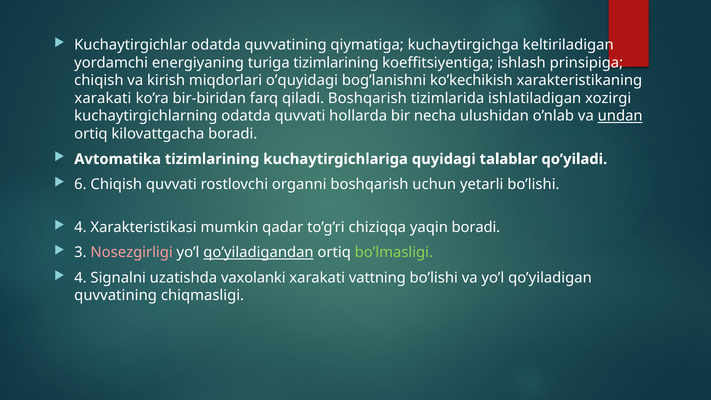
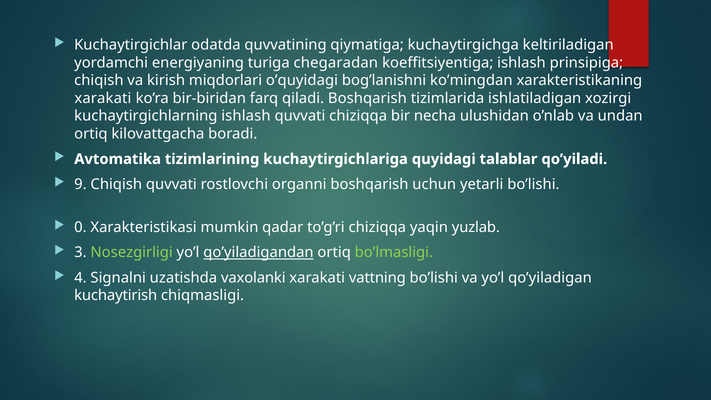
turiga tizimlarining: tizimlarining -> chegaradan (336, 63)
ko’kechikish: ko’kechikish -> ko’mingdan (471, 80)
kuchaytirgichlarning odatda: odatda -> ishlash (246, 116)
quvvati hollarda: hollarda -> chiziqqa (358, 116)
undan underline: present -> none (620, 116)
6: 6 -> 9 (80, 184)
4: 4 -> 0 (80, 227)
yaqin boradi: boradi -> yuzlab (476, 227)
Nosezgirligi colour: pink -> light green (132, 253)
quvvatining: quvvatining -> kuchaytirish (116, 296)
